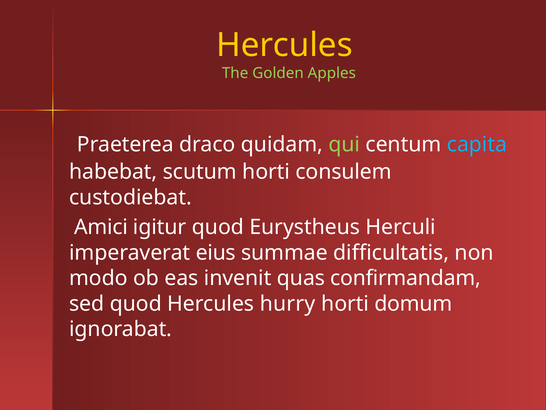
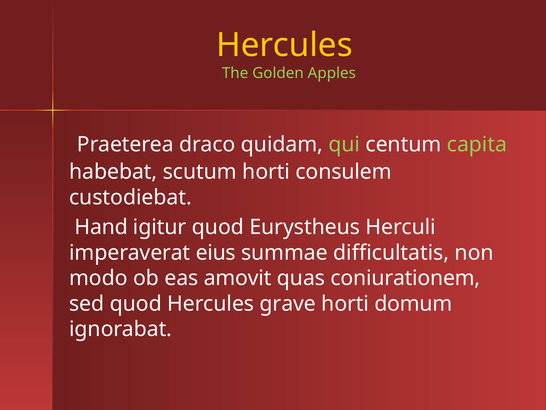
capita colour: light blue -> light green (477, 144)
Amici: Amici -> Hand (101, 227)
invenit: invenit -> amovit (238, 278)
confirmandam: confirmandam -> coniurationem (405, 278)
hurry: hurry -> grave (288, 303)
